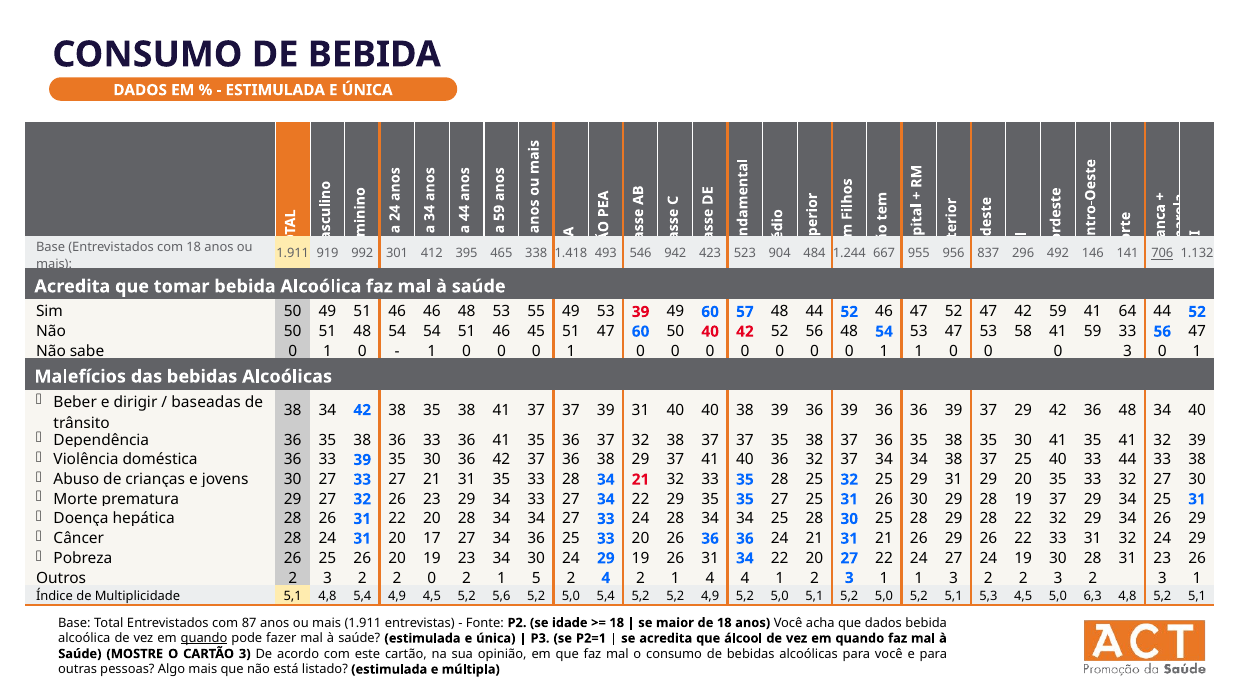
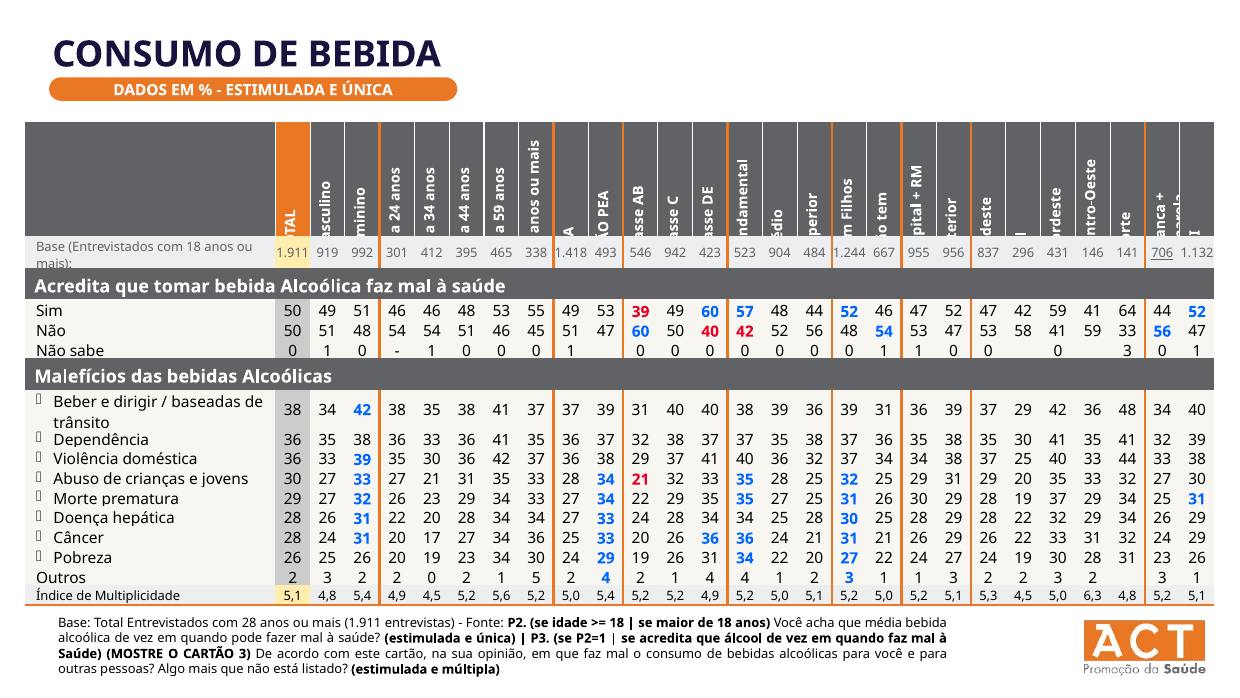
492: 492 -> 431 (1058, 253)
36 39 36: 36 -> 31 (884, 410)
com 87: 87 -> 28 (249, 622)
que dados: dados -> média (883, 622)
quando underline: present -> none (204, 638)
